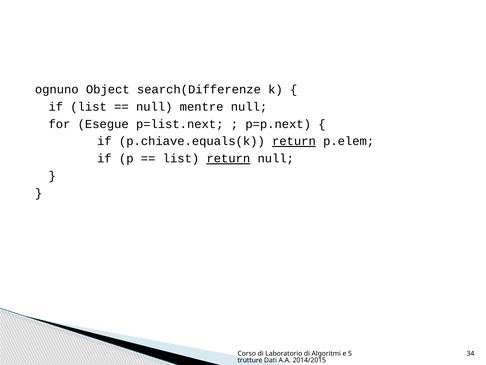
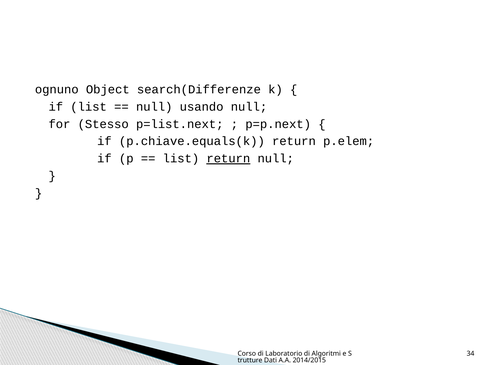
mentre: mentre -> usando (202, 107)
Esegue: Esegue -> Stesso (103, 124)
return underline: present -> none (294, 141)
